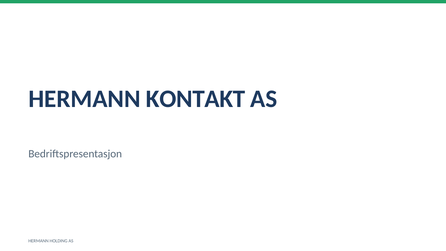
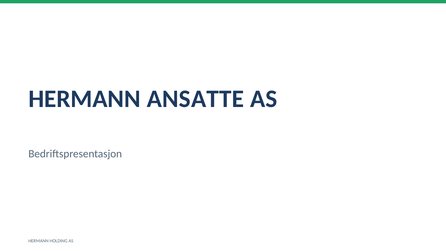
KONTAKT: KONTAKT -> ANSATTE (195, 99)
